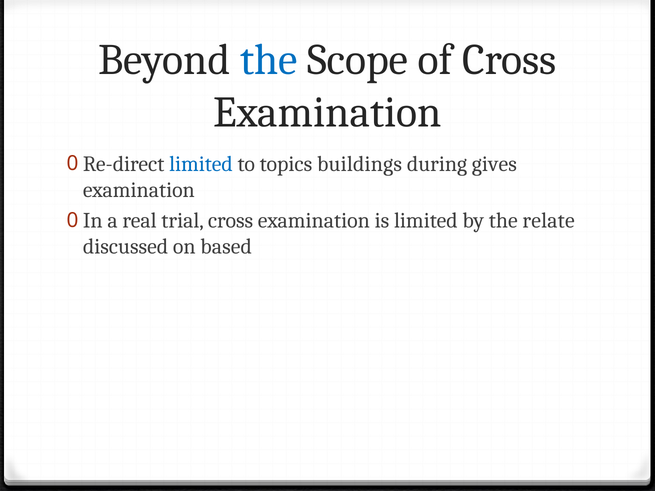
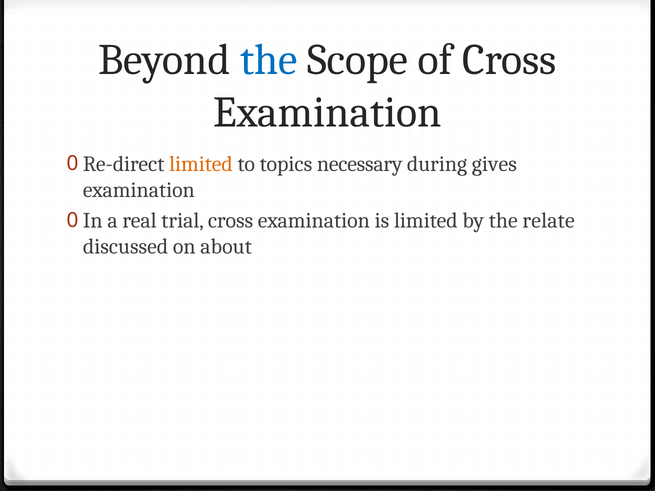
limited colour: blue -> orange (201, 164)
buildings: buildings -> necessary (360, 164)
based: based -> about (226, 247)
